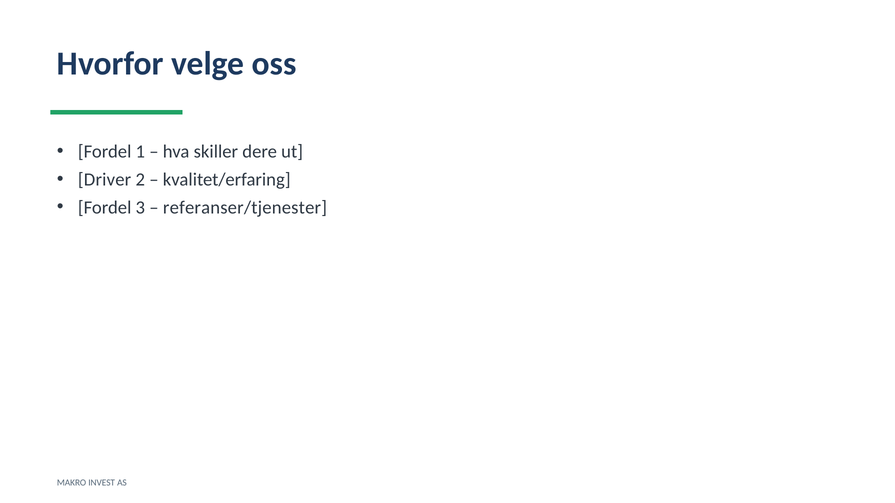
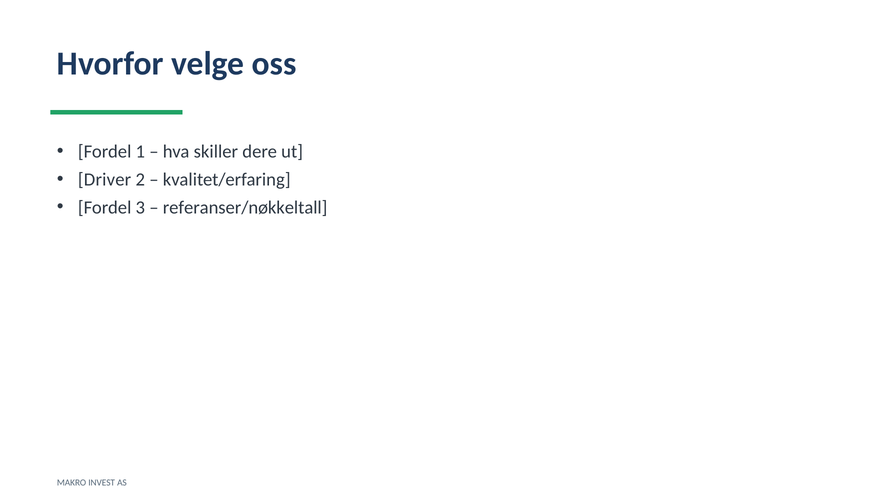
referanser/tjenester: referanser/tjenester -> referanser/nøkkeltall (245, 208)
